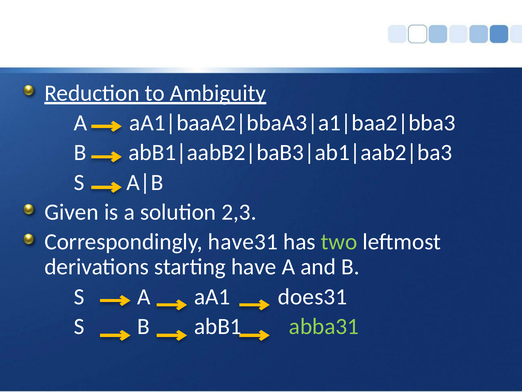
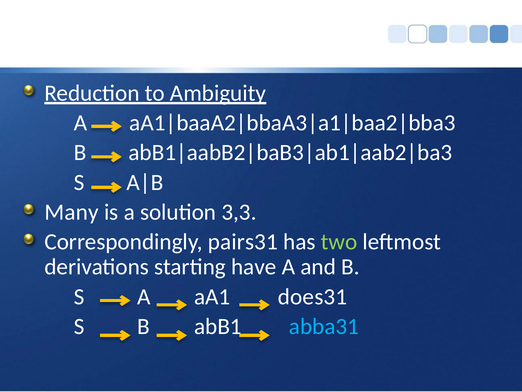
Given: Given -> Many (71, 212)
2,3: 2,3 -> 3,3 (239, 212)
have31: have31 -> pairs31 (243, 242)
abba31 colour: light green -> light blue (324, 326)
